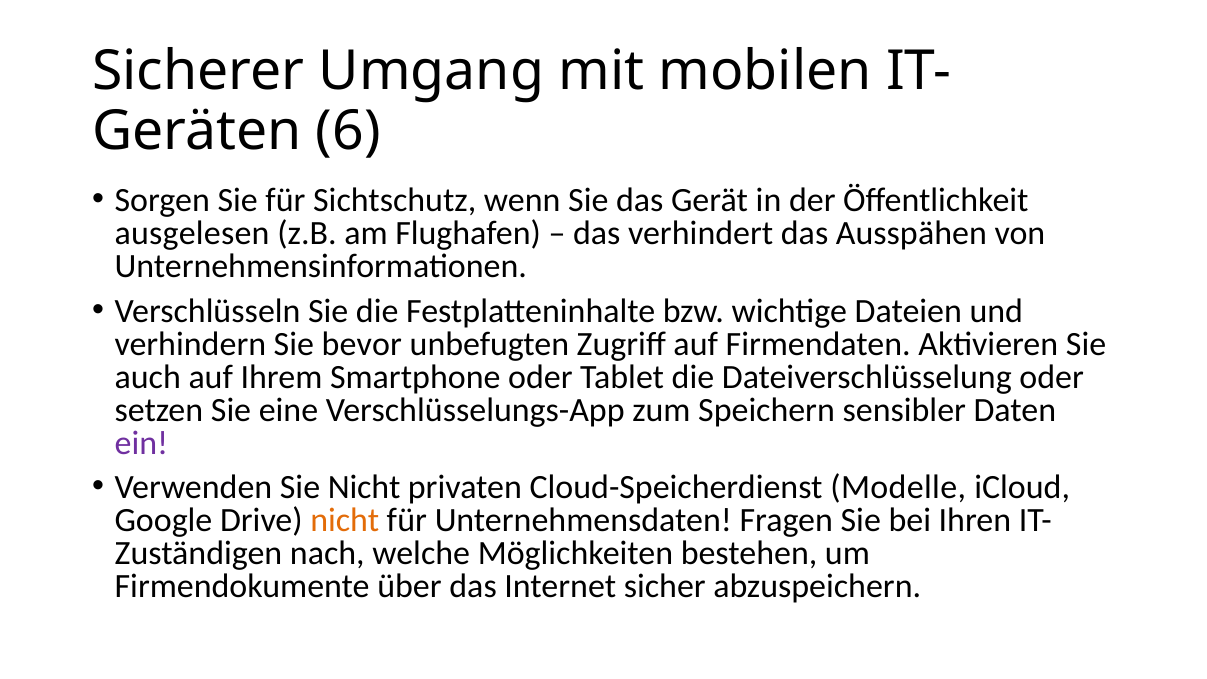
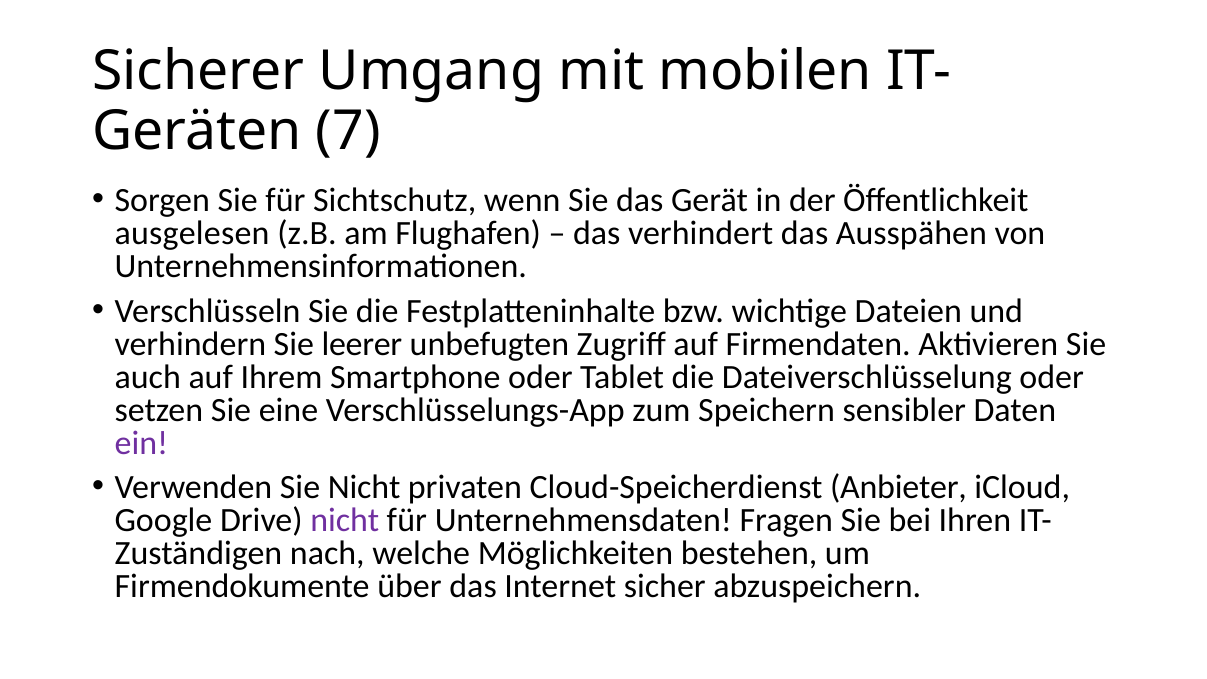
6: 6 -> 7 (348, 131)
bevor: bevor -> leerer (362, 344)
Modelle: Modelle -> Anbieter (898, 487)
nicht colour: orange -> purple (345, 520)
